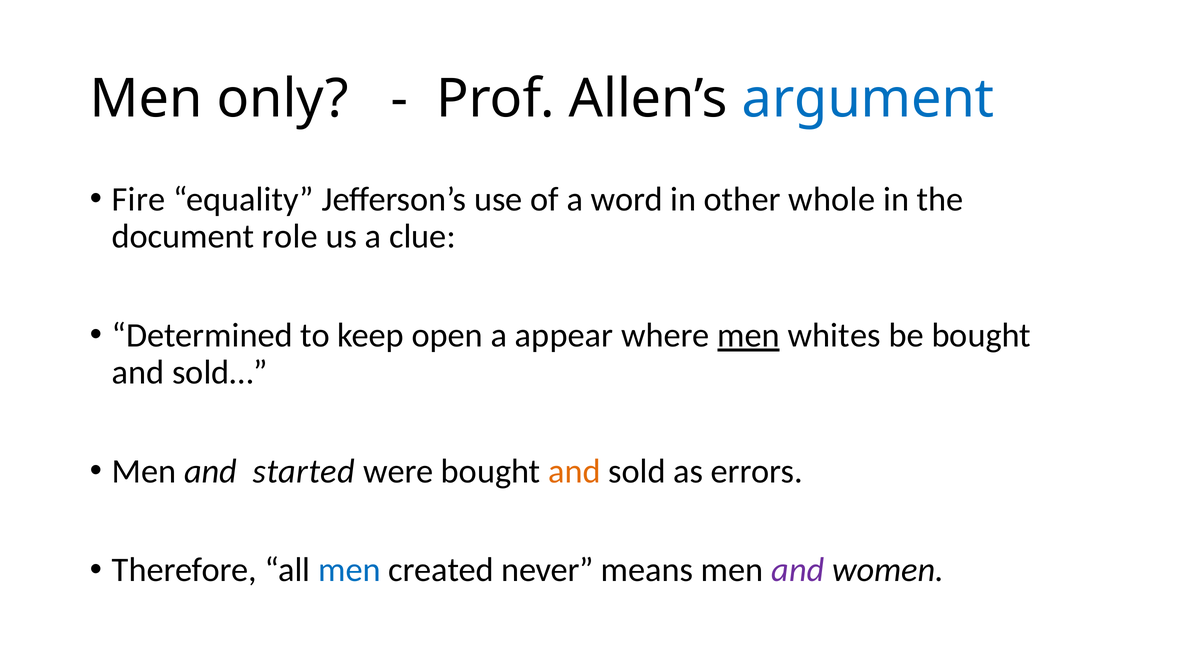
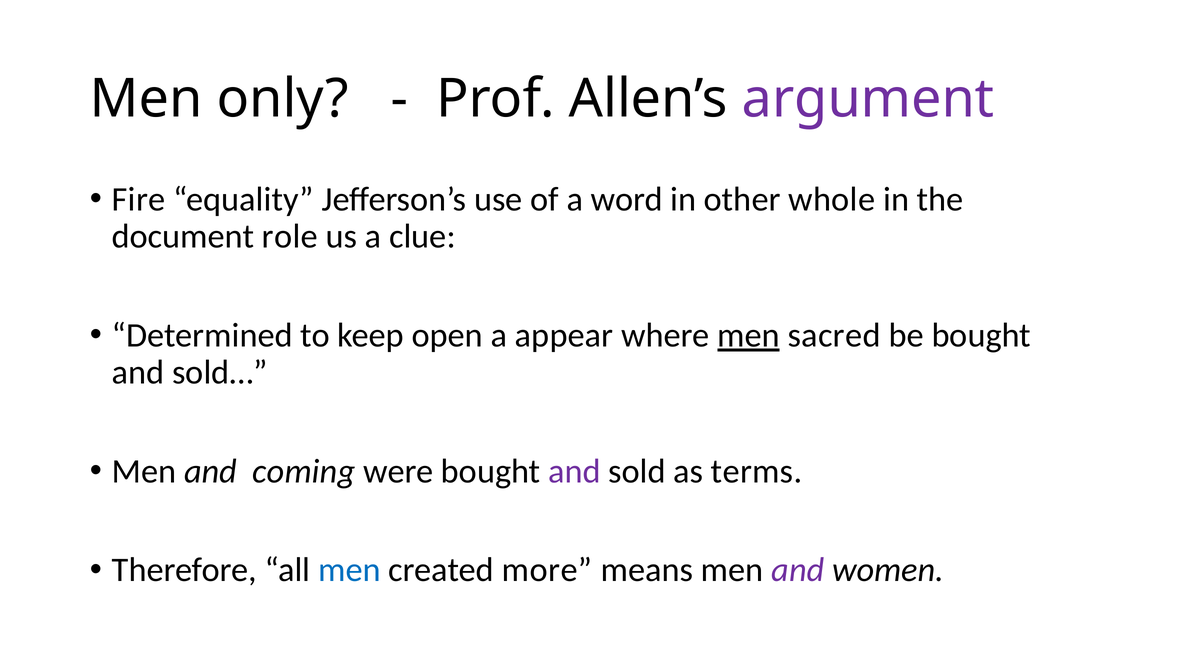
argument colour: blue -> purple (868, 99)
whites: whites -> sacred (834, 335)
started: started -> coming (304, 471)
and colour: orange -> purple (574, 471)
errors: errors -> terms (757, 471)
never: never -> more (547, 570)
